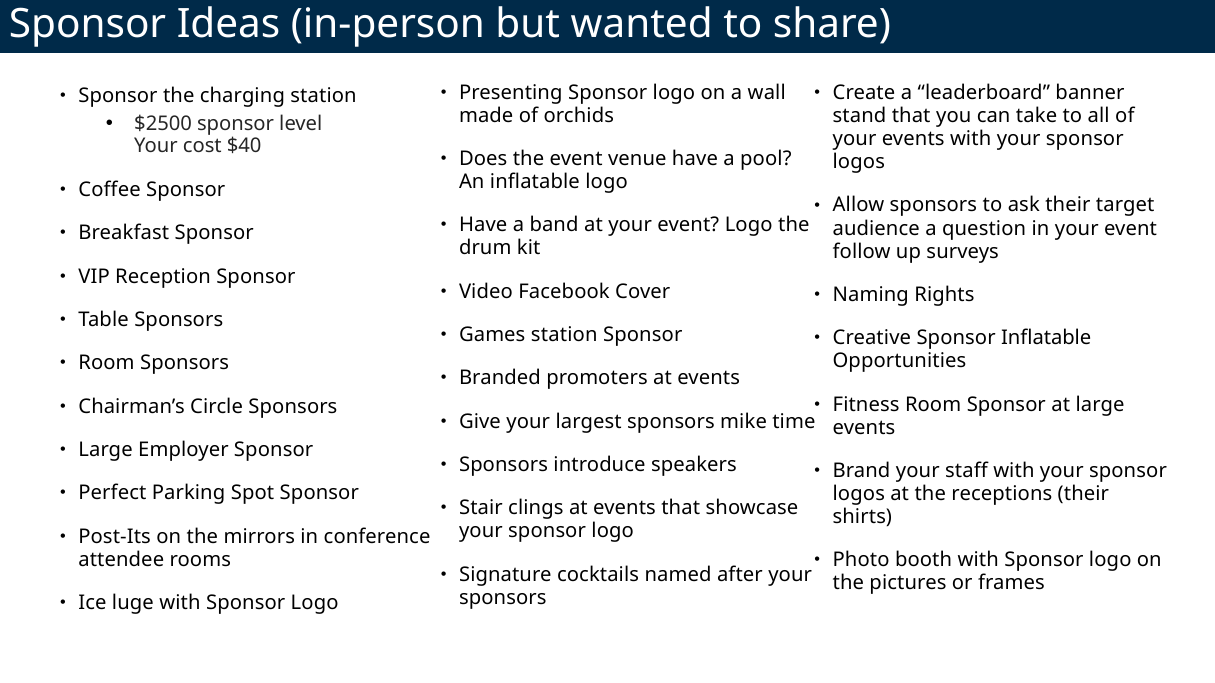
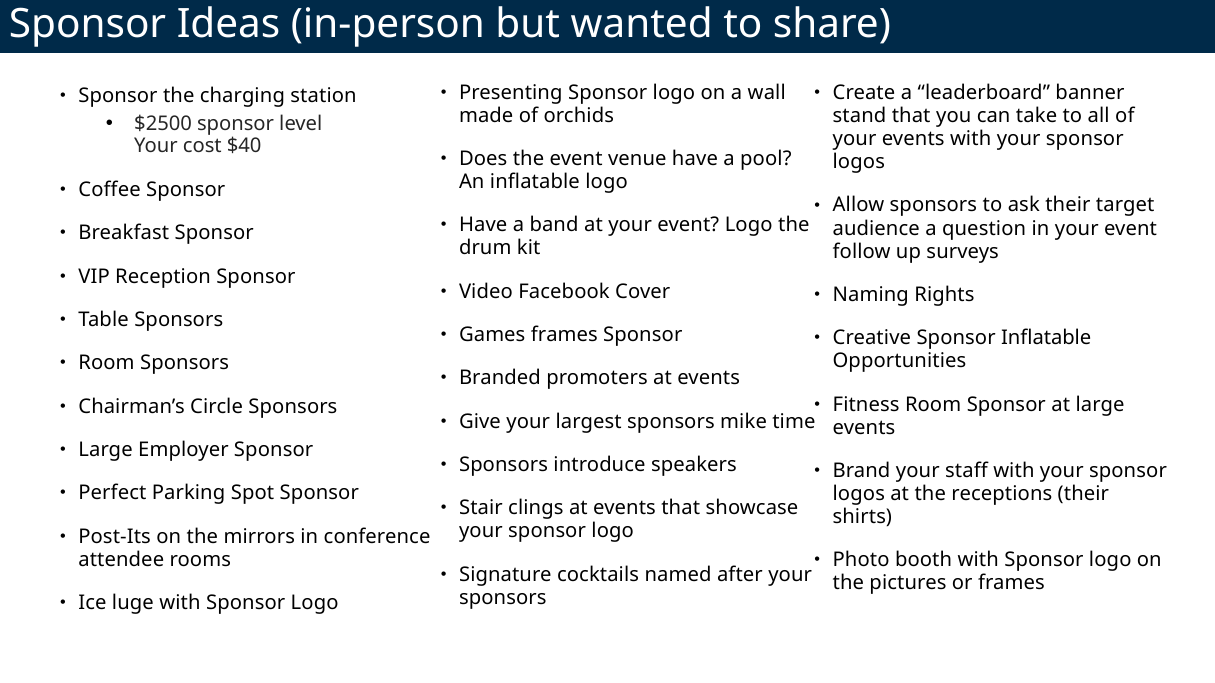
Games station: station -> frames (564, 335)
